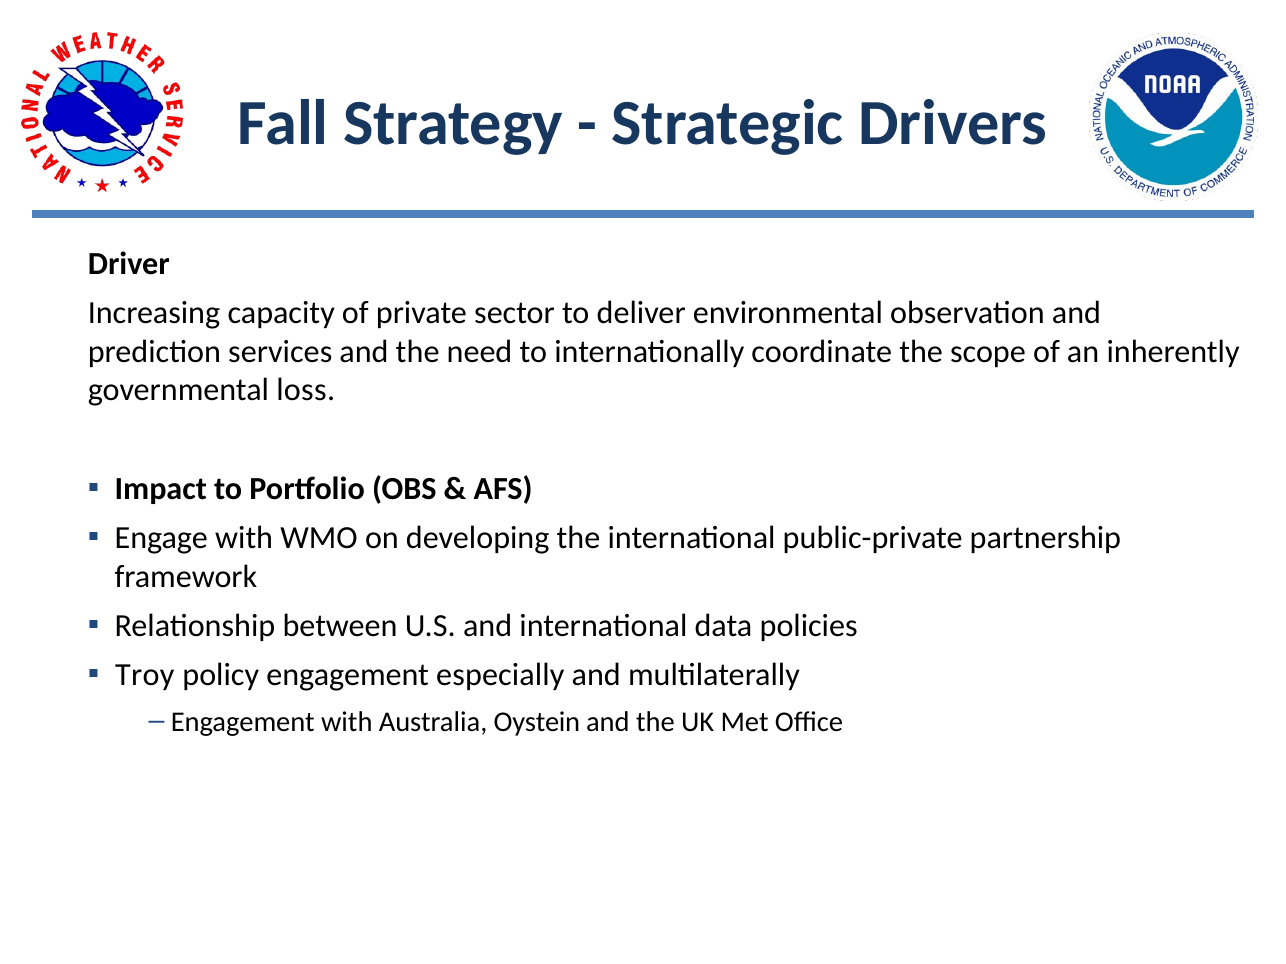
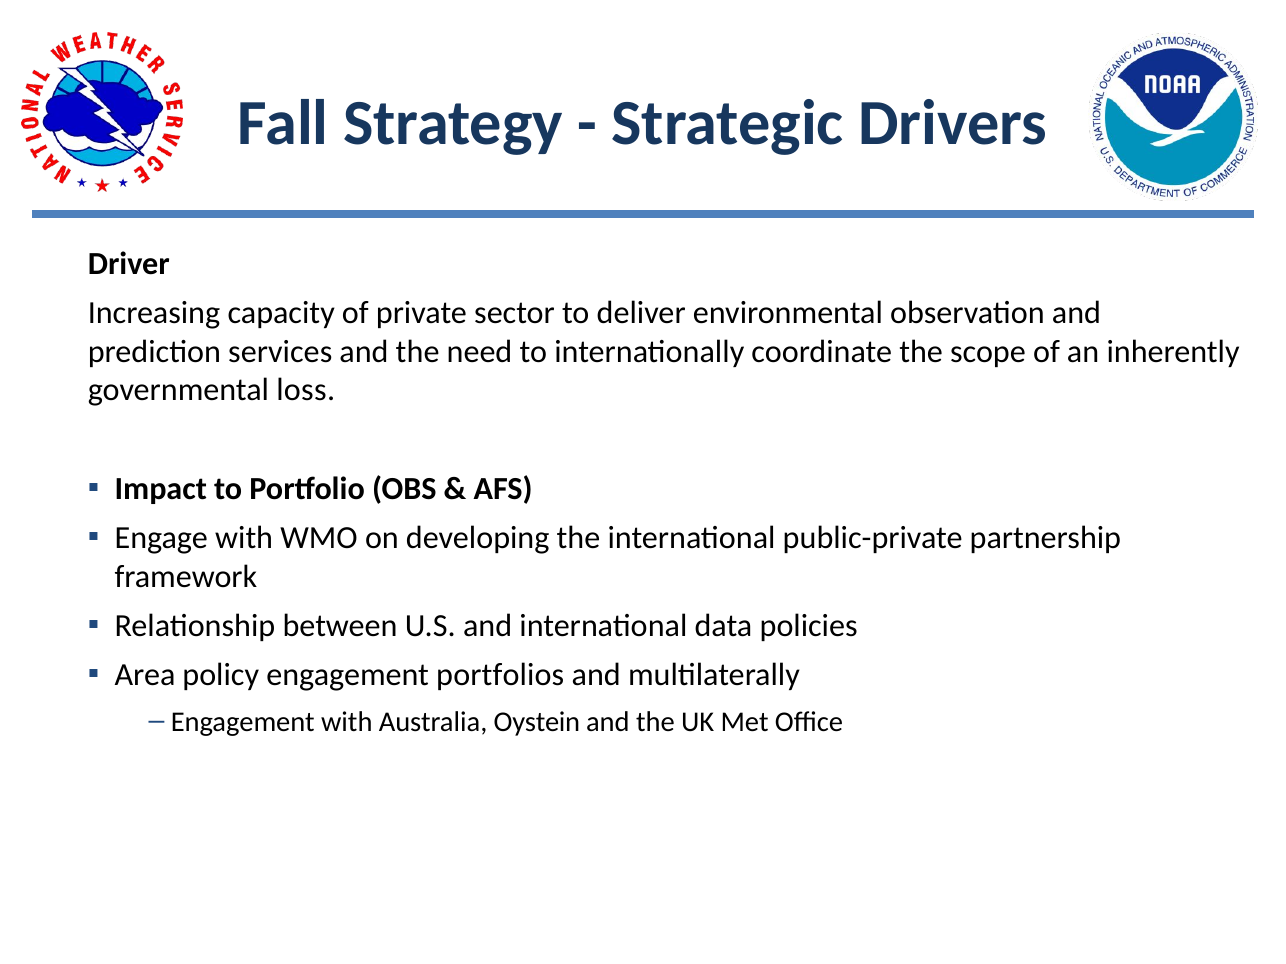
Troy: Troy -> Area (145, 675)
especially: especially -> portfolios (500, 675)
